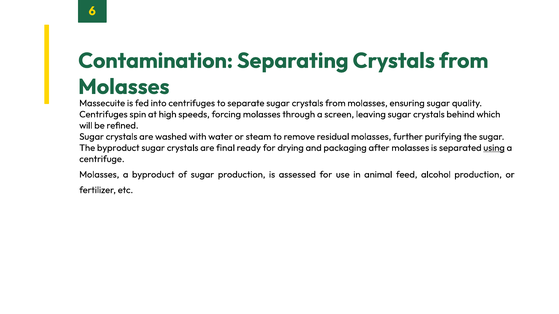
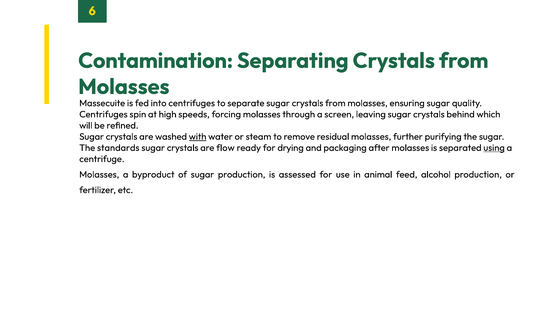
with underline: none -> present (198, 137)
The byproduct: byproduct -> standards (118, 148)
final: final -> flow (225, 148)
